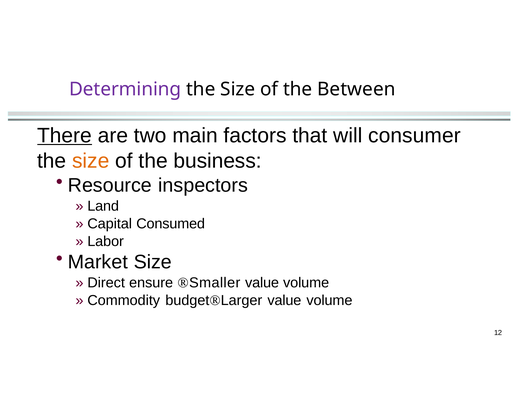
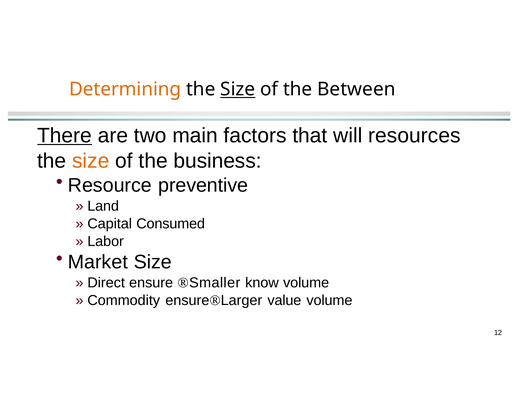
Determining colour: purple -> orange (125, 89)
Size underline: none -> present (238, 89)
consumer: consumer -> resources (414, 136)
inspectors: inspectors -> preventive (203, 185)
value: value -> know (262, 283)
Commodity budget: budget -> ensure (187, 300)
